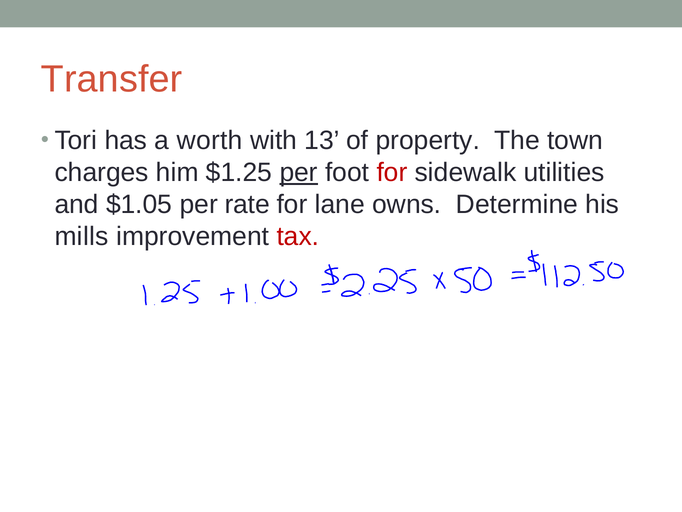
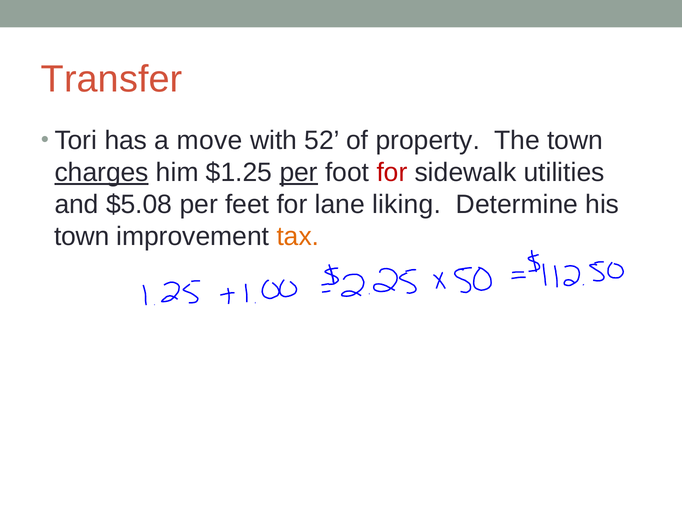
worth: worth -> move (210, 141)
13: 13 -> 52 (322, 141)
charges underline: none -> present (102, 172)
$1.05: $1.05 -> $5.08 (139, 204)
rate: rate -> feet (247, 204)
owns: owns -> liking (407, 204)
mills: mills -> town (82, 236)
tax colour: red -> orange (298, 236)
